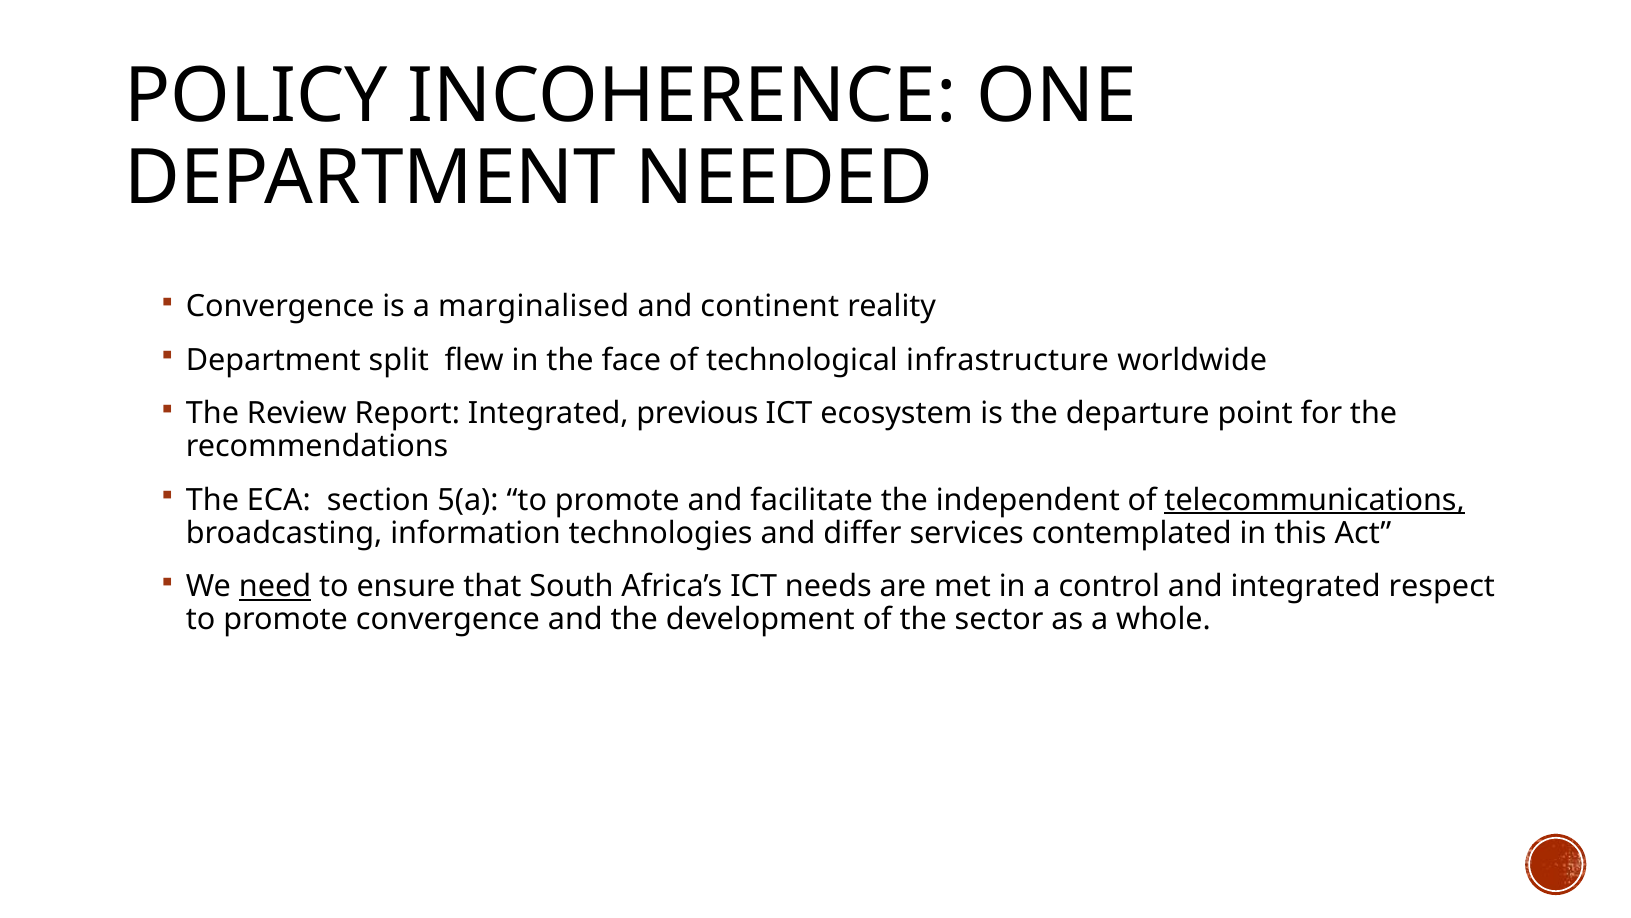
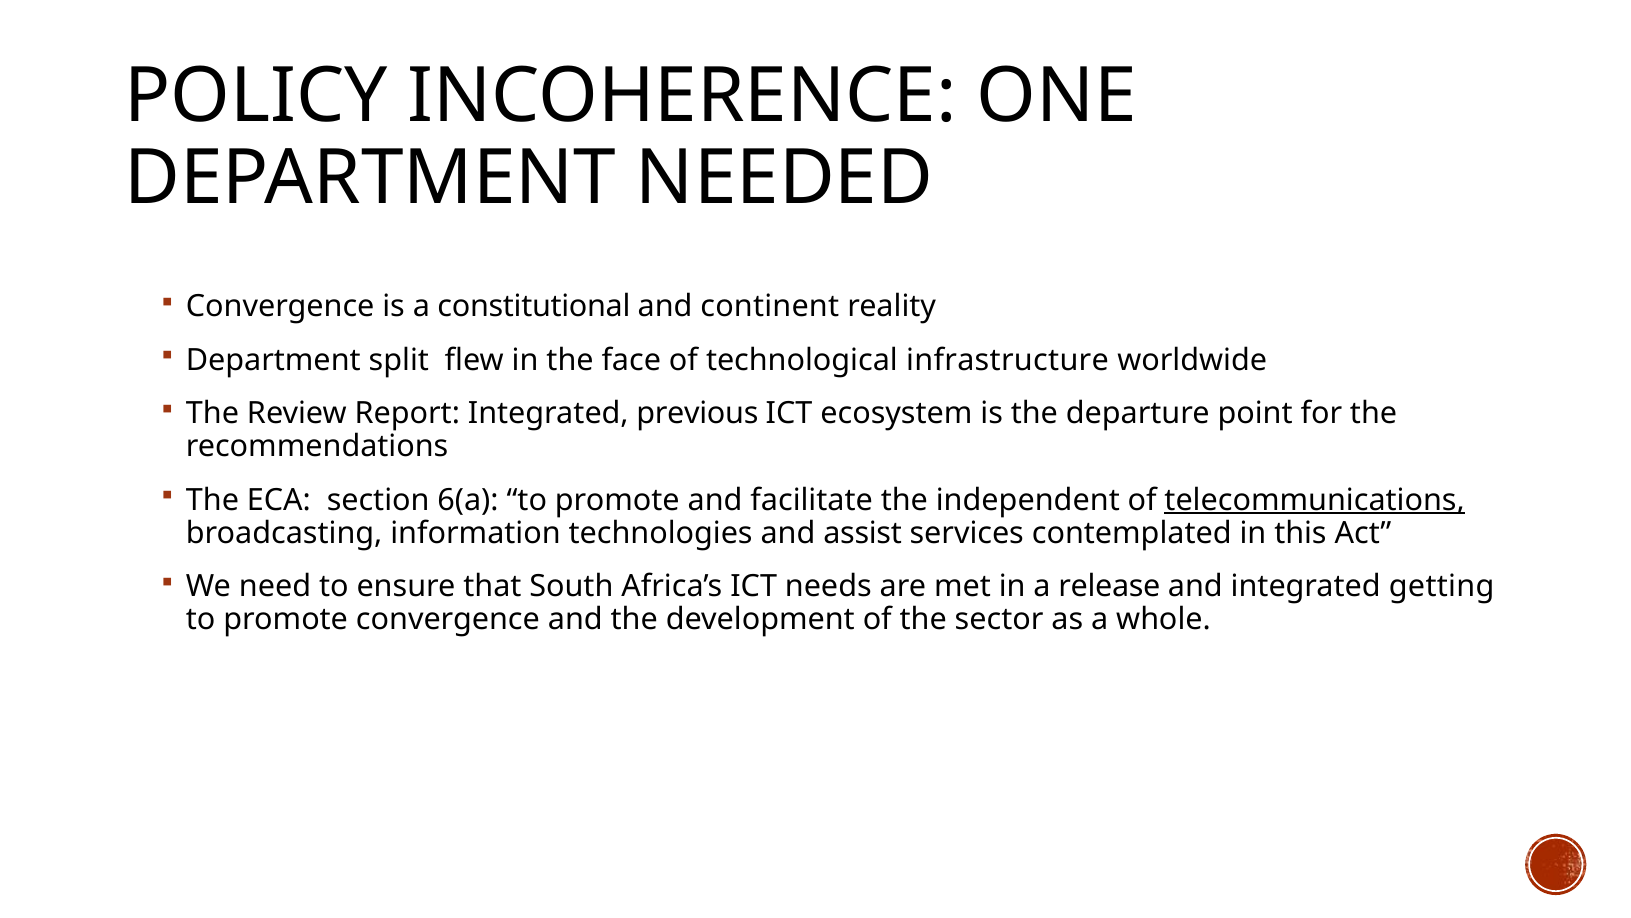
marginalised: marginalised -> constitutional (534, 306)
5(a: 5(a -> 6(a (468, 500)
differ: differ -> assist (863, 533)
need underline: present -> none (275, 586)
control: control -> release (1109, 586)
respect: respect -> getting (1442, 586)
